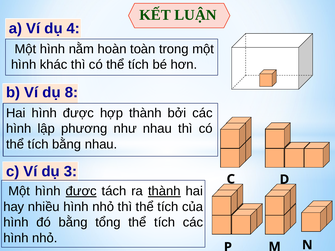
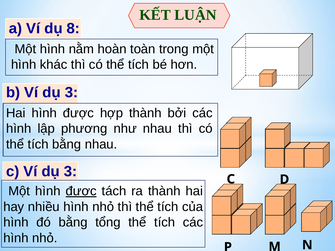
4: 4 -> 8 (73, 28)
b Ví dụ 8: 8 -> 3 (71, 93)
thành underline: present -> none (164, 191)
